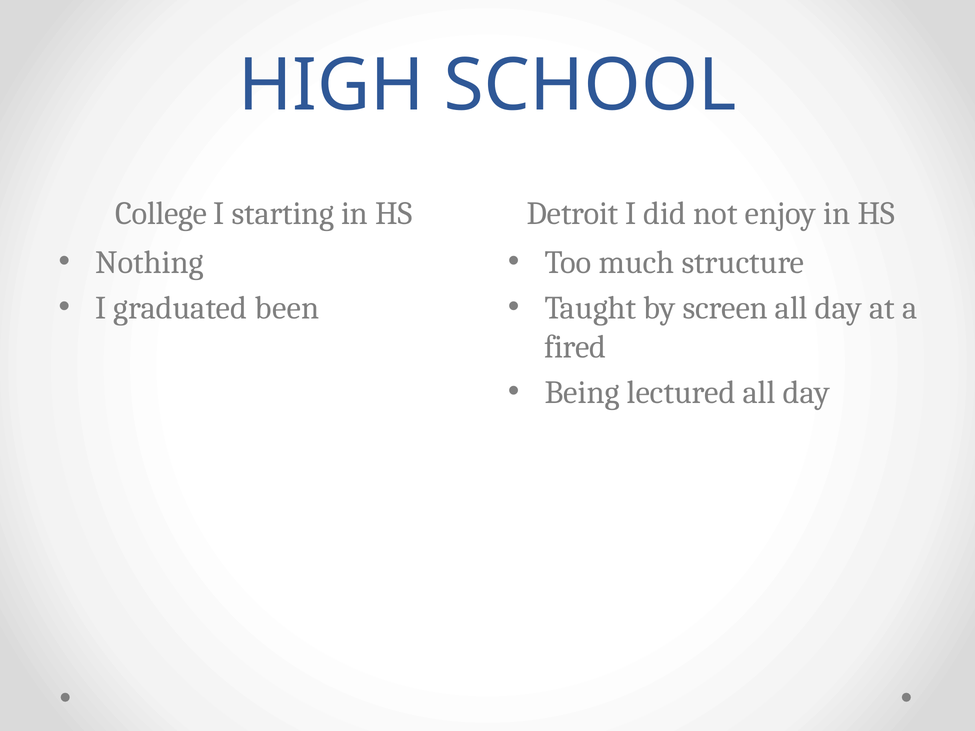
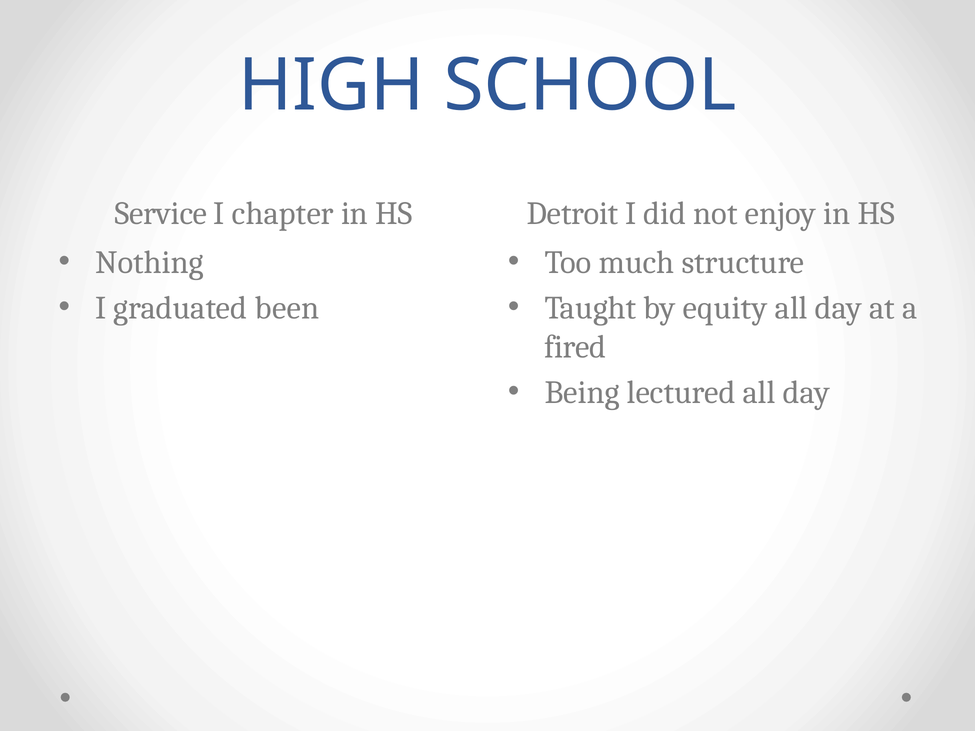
College: College -> Service (161, 213)
starting: starting -> chapter (283, 213)
screen: screen -> equity (725, 308)
